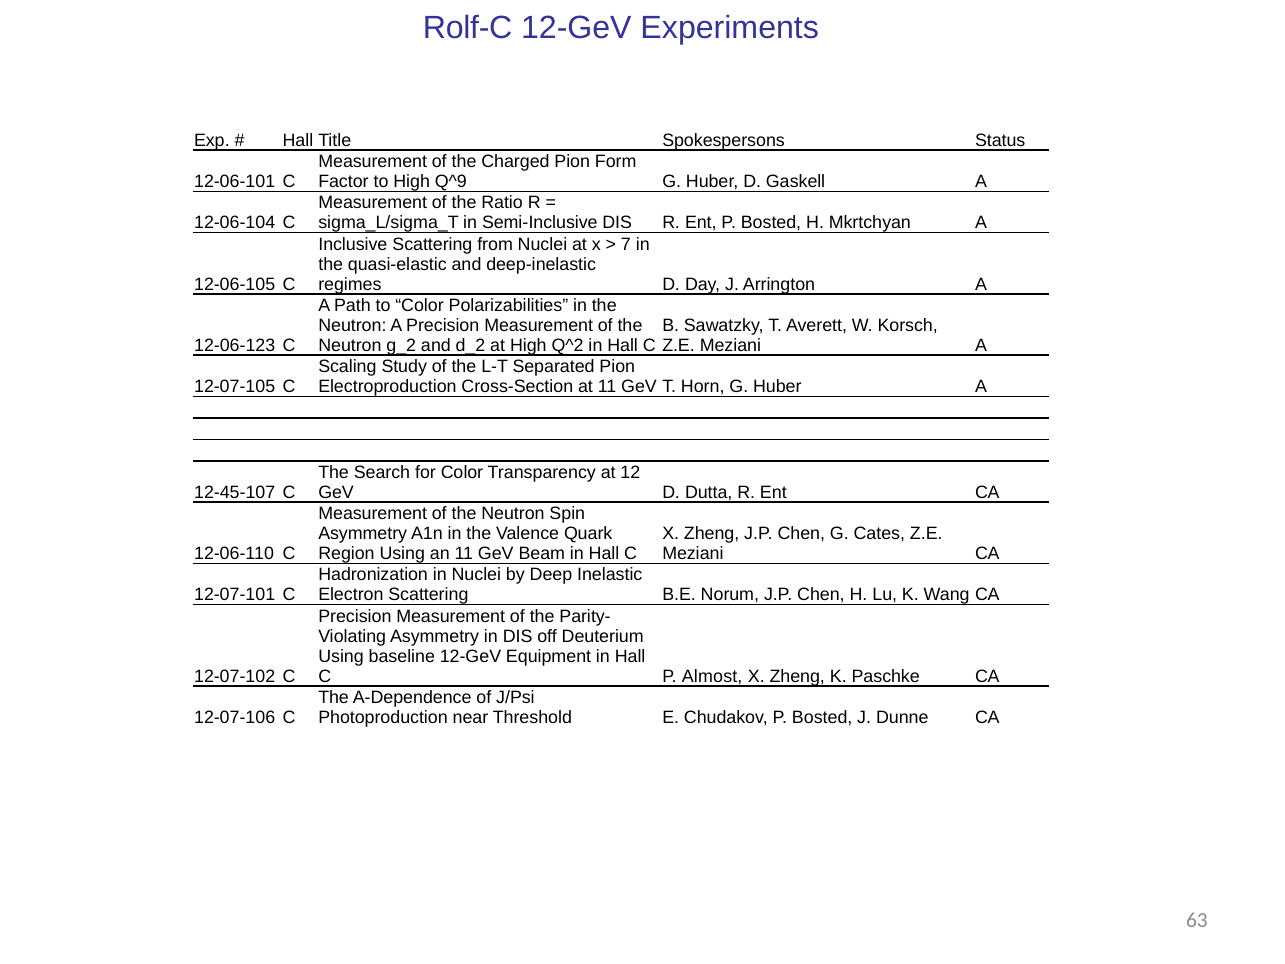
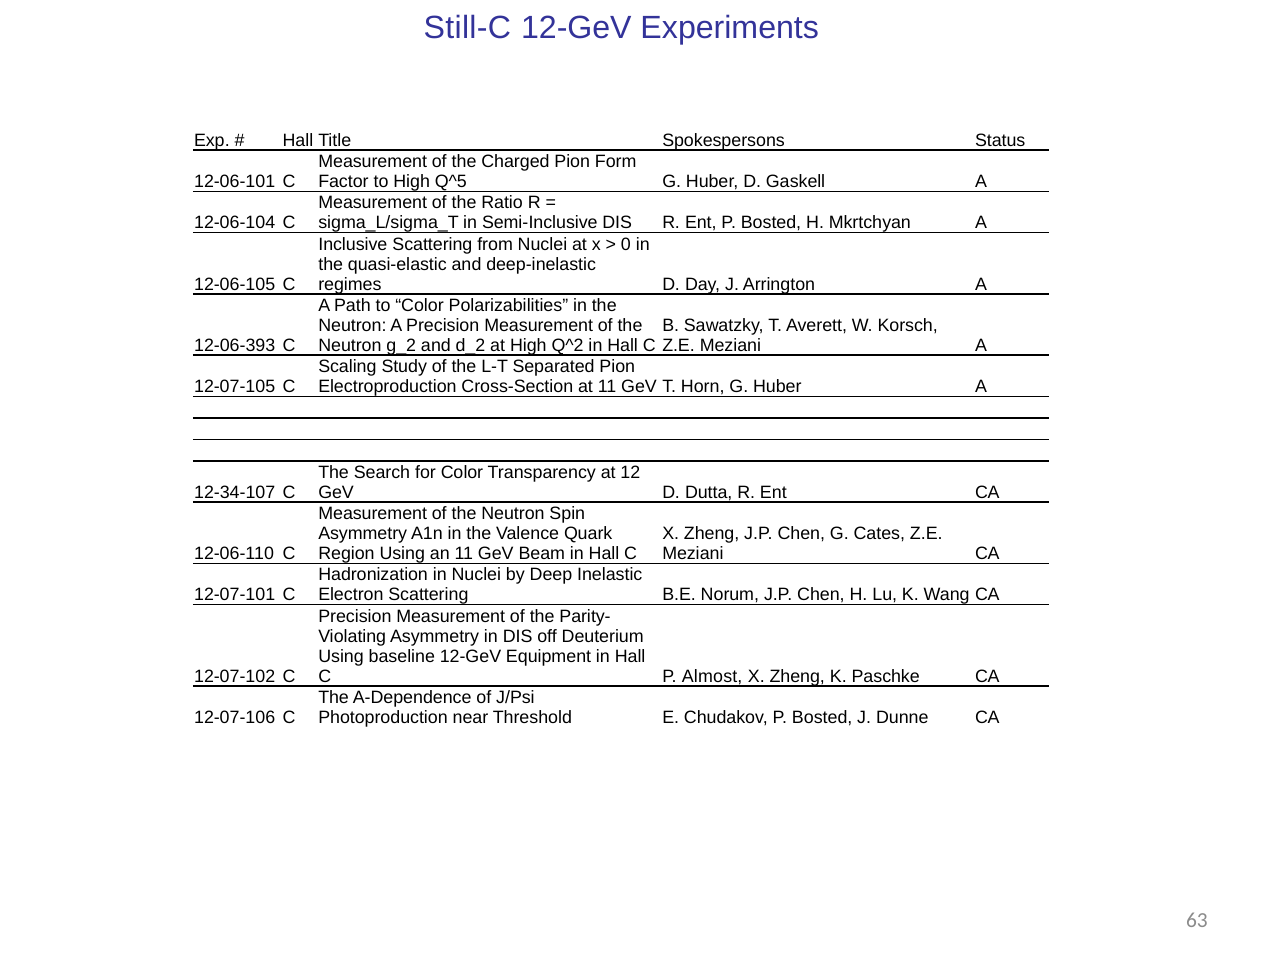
Rolf-C: Rolf-C -> Still-C (467, 28)
Q^9: Q^9 -> Q^5 (451, 181)
7: 7 -> 0 (626, 244)
12-06-123: 12-06-123 -> 12-06-393 (235, 345)
12-45-107: 12-45-107 -> 12-34-107 (235, 492)
